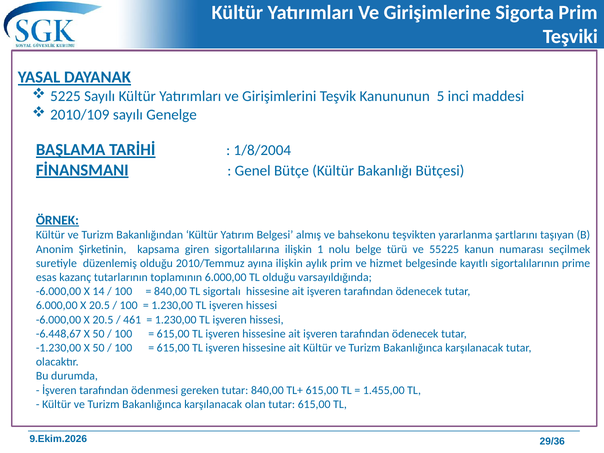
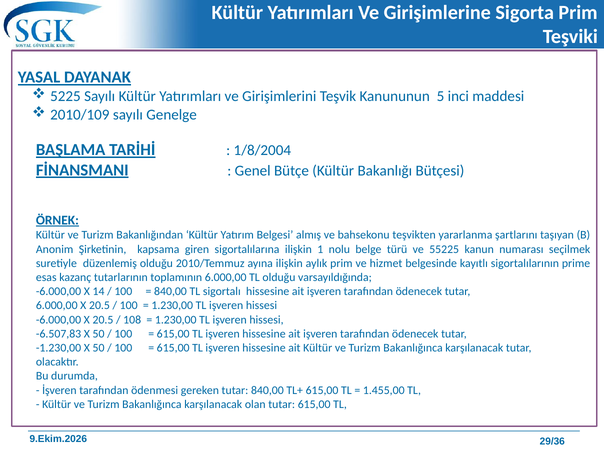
461: 461 -> 108 (132, 320)
-6.448,67: -6.448,67 -> -6.507,83 (59, 334)
